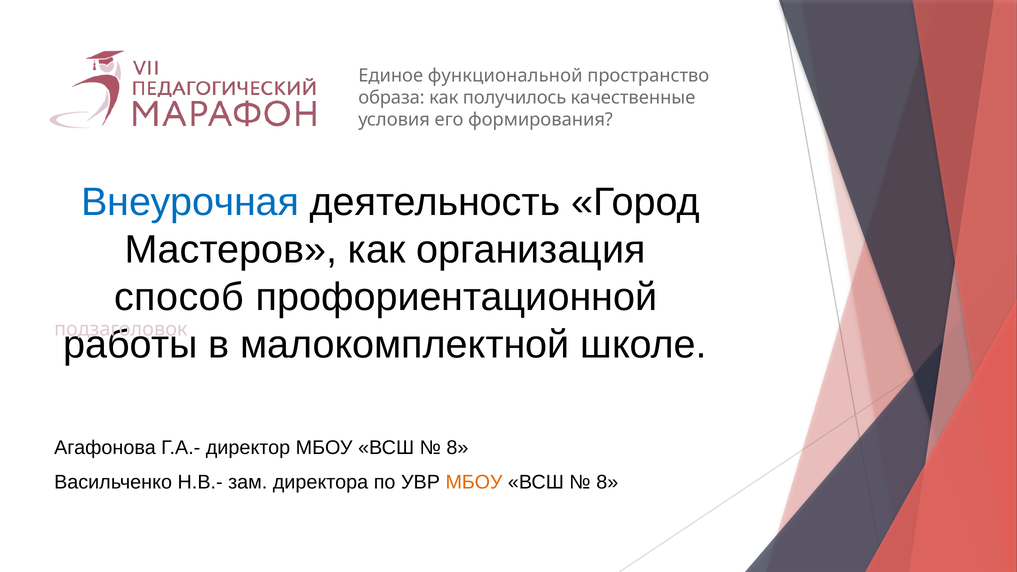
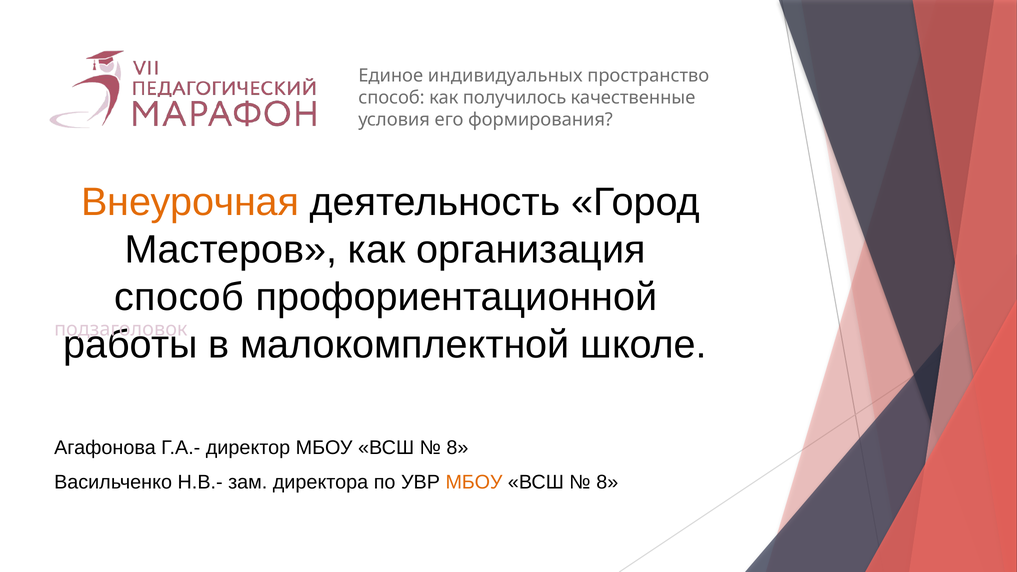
функциональной: функциональной -> индивидуальных (505, 75)
образа: образа -> способ (391, 98)
Внеурочная colour: blue -> orange (190, 202)
